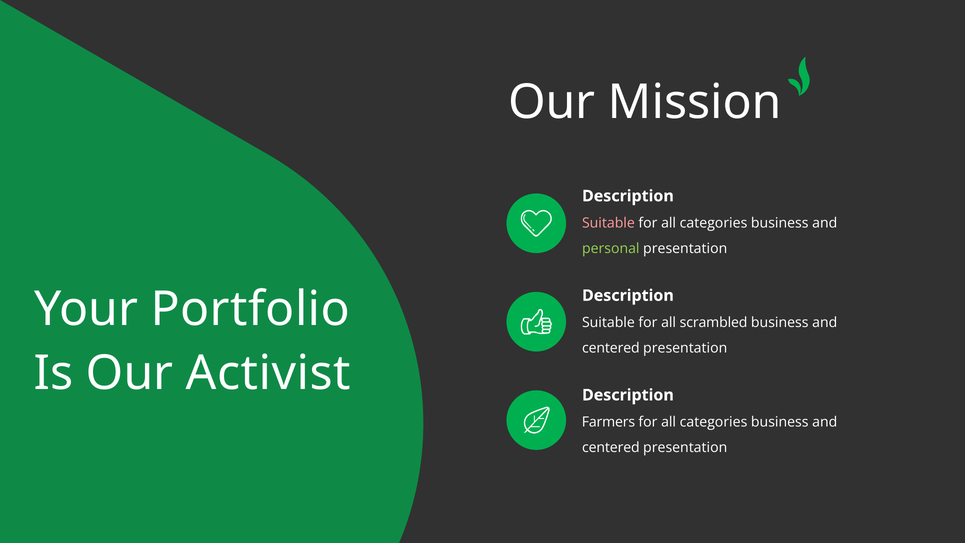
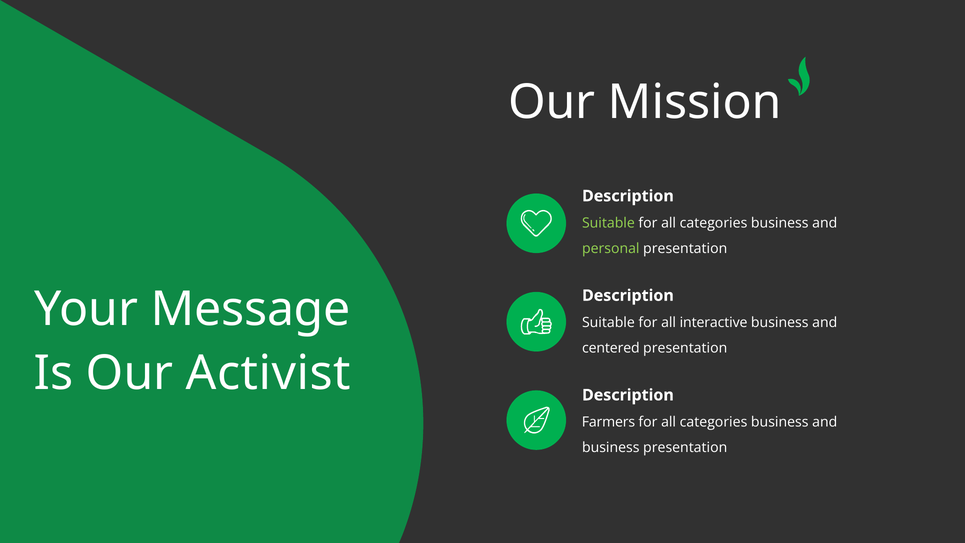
Suitable colour: pink -> light green (608, 223)
Portfolio: Portfolio -> Message (251, 309)
scrambled: scrambled -> interactive (714, 323)
centered: centered -> business (611, 447)
